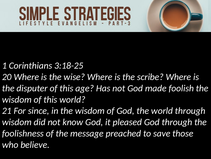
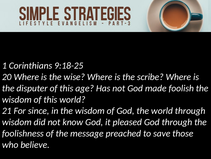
3:18-25: 3:18-25 -> 9:18-25 (69, 65)
